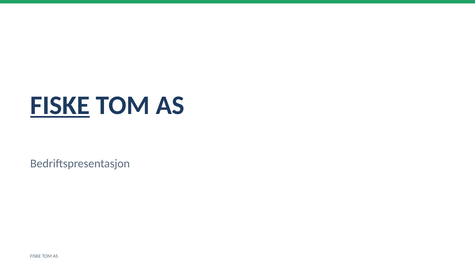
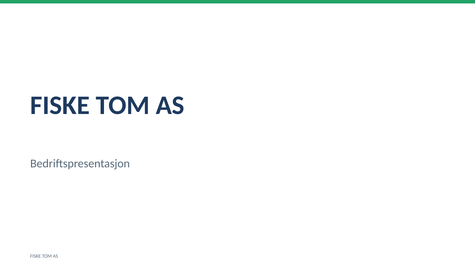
FISKE underline: present -> none (60, 105)
